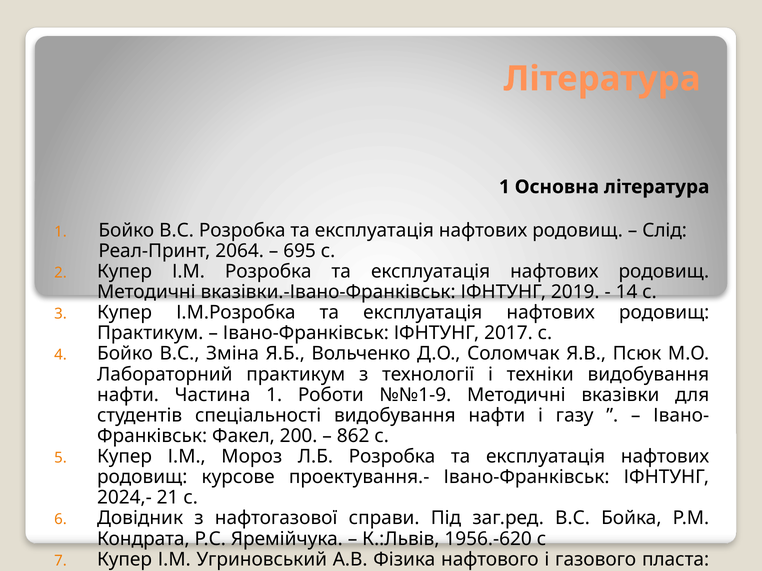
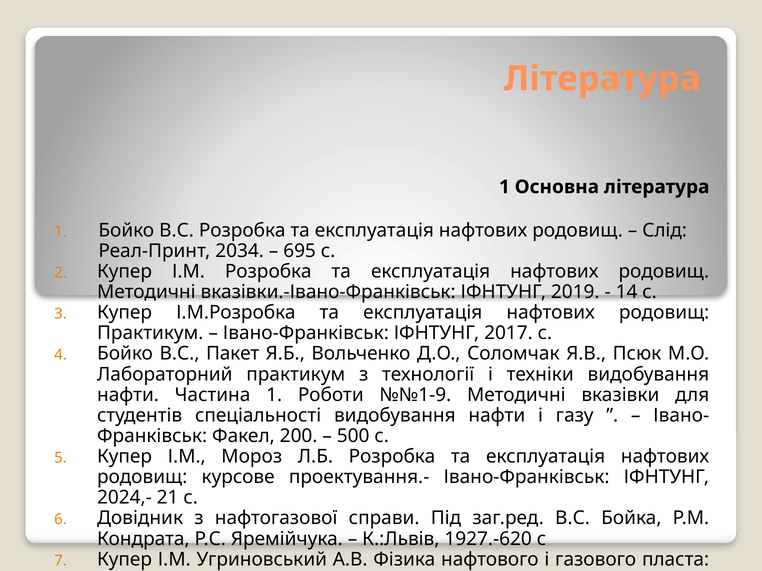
2064: 2064 -> 2034 (240, 251)
Зміна: Зміна -> Пакет (233, 354)
862: 862 -> 500 (353, 436)
1956.-620: 1956.-620 -> 1927.-620 (488, 539)
